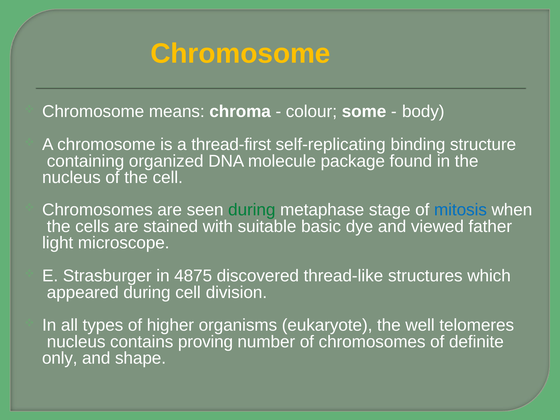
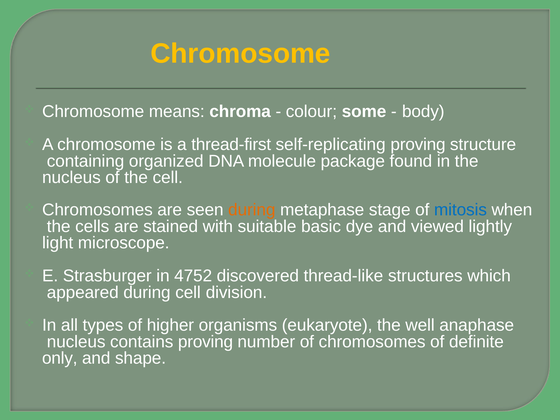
self-replicating binding: binding -> proving (418, 145)
during colour: green -> orange (252, 210)
father: father -> lightly (490, 226)
4875: 4875 -> 4752 (193, 276)
telomeres: telomeres -> anaphase (477, 325)
